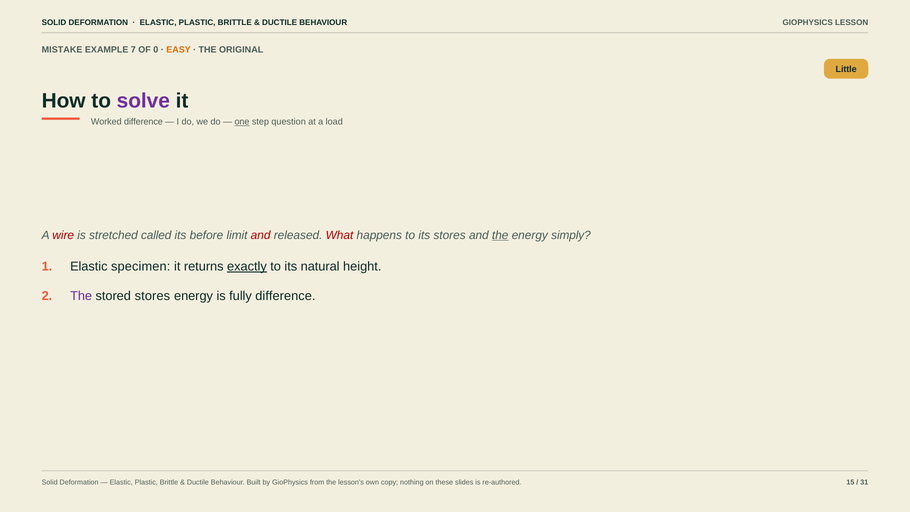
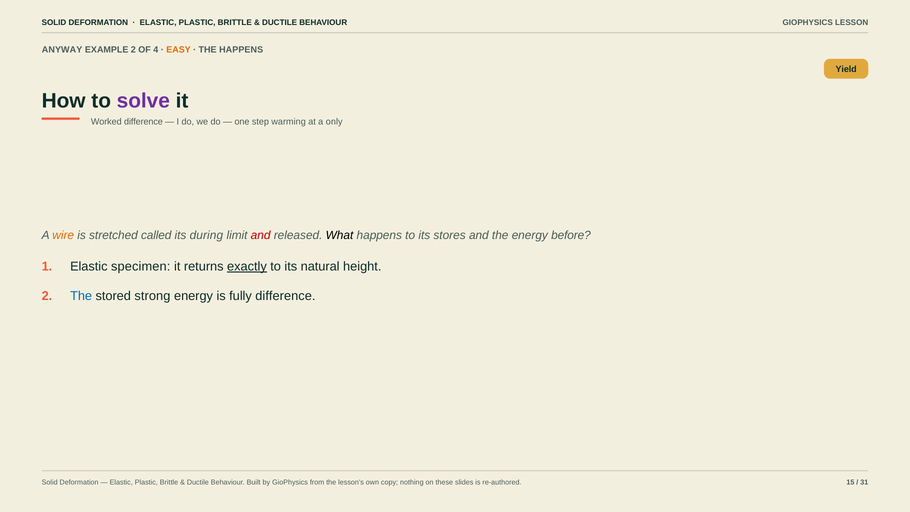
MISTAKE: MISTAKE -> ANYWAY (62, 50)
EXAMPLE 7: 7 -> 2 (133, 50)
0: 0 -> 4 (156, 50)
THE ORIGINAL: ORIGINAL -> HAPPENS (241, 50)
Little: Little -> Yield (846, 69)
one underline: present -> none (242, 122)
question: question -> warming (289, 122)
load: load -> only (334, 122)
wire colour: red -> orange (63, 235)
before: before -> during (206, 235)
What colour: red -> black (339, 235)
the underline: present -> none (500, 235)
simply: simply -> before (571, 235)
The colour: purple -> blue (81, 296)
stored stores: stores -> strong (152, 296)
